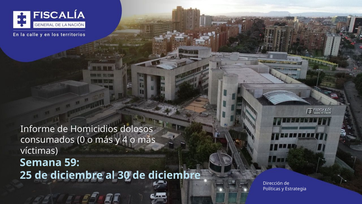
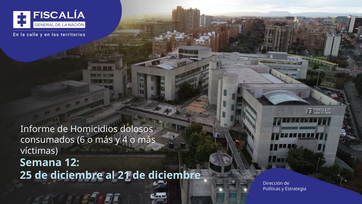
0: 0 -> 6 (81, 140)
59: 59 -> 12 (72, 162)
30: 30 -> 21 (124, 175)
